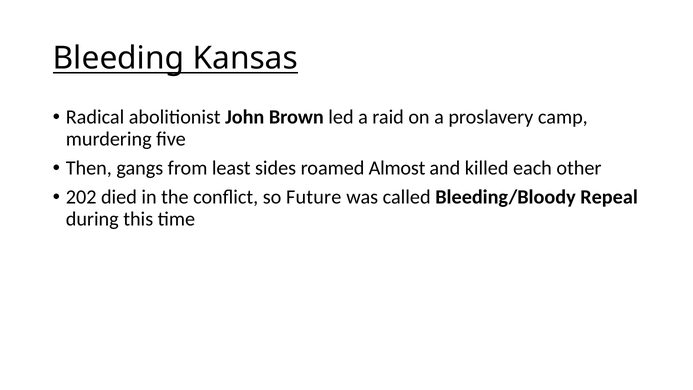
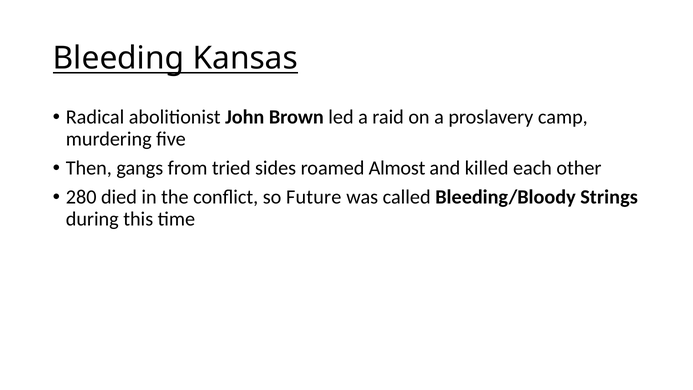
least: least -> tried (231, 168)
202: 202 -> 280 (81, 197)
Repeal: Repeal -> Strings (609, 197)
